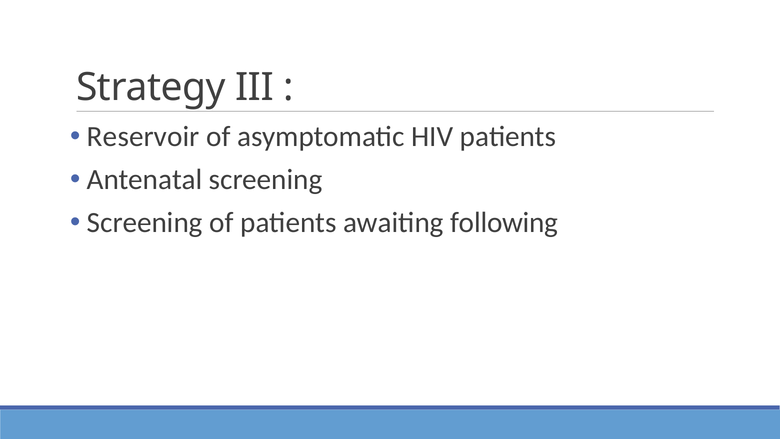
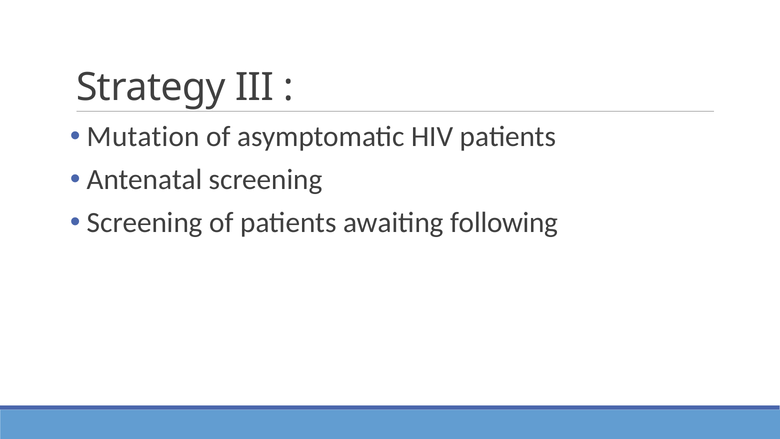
Reservoir: Reservoir -> Mutation (143, 137)
